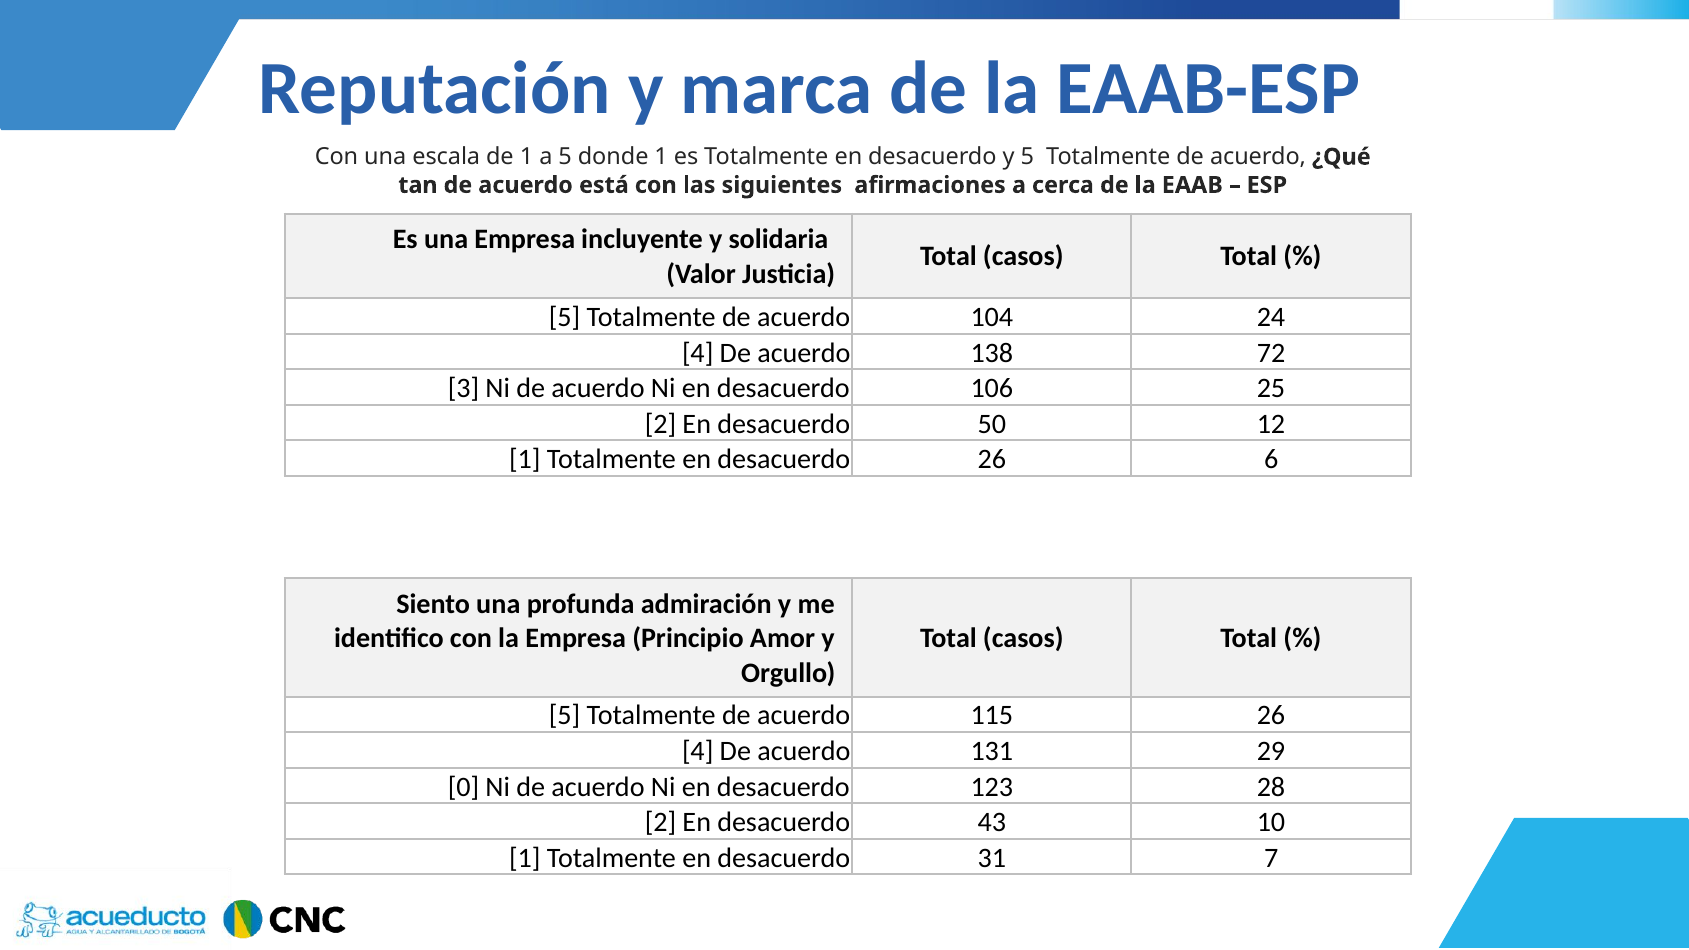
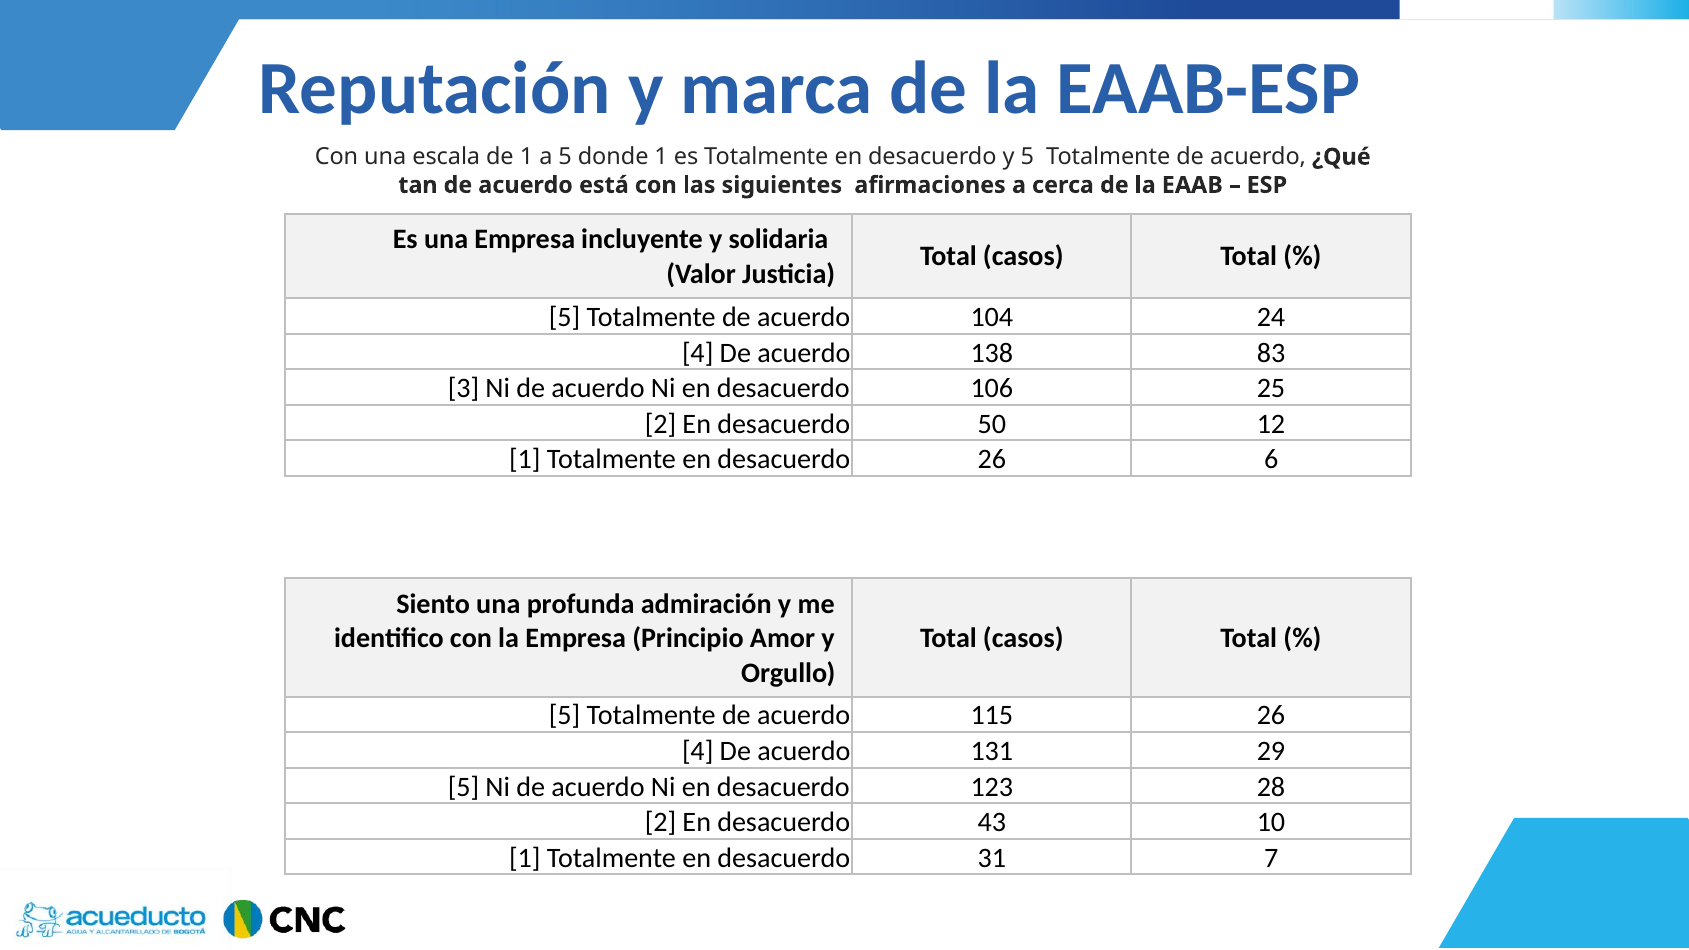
72: 72 -> 83 (1271, 353)
0: 0 -> 5 (464, 787)
